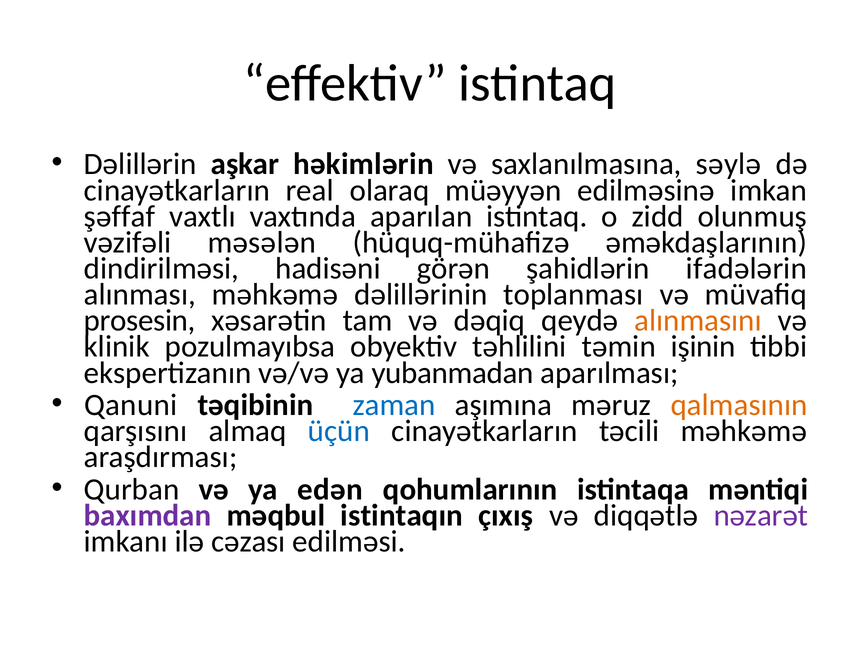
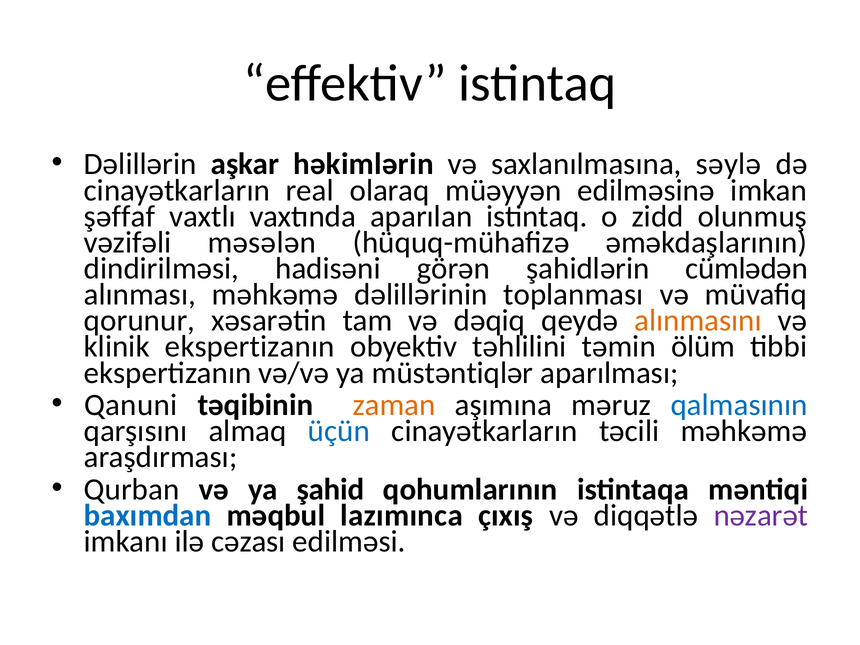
ifadələrin: ifadələrin -> cümlədən (747, 268)
prosesin: prosesin -> qorunur (140, 321)
klinik pozulmayıbsa: pozulmayıbsa -> ekspertizanın (250, 347)
işinin: işinin -> ölüm (703, 347)
yubanmadan: yubanmadan -> müstəntiqlər (453, 373)
zaman colour: blue -> orange (394, 405)
qalmasının colour: orange -> blue (739, 405)
edən: edən -> şahid (331, 489)
baxımdan colour: purple -> blue (148, 516)
istintaqın: istintaqın -> lazımınca (402, 516)
